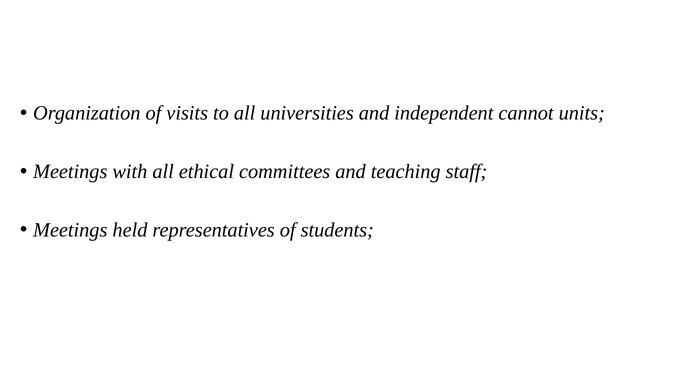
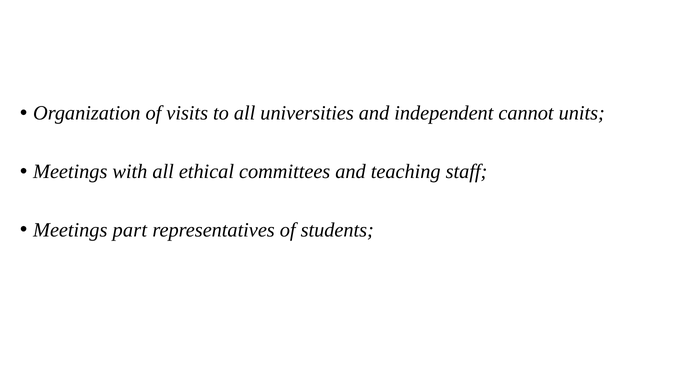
held: held -> part (130, 230)
